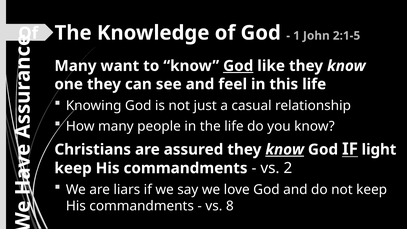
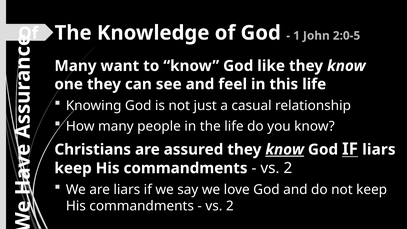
2:1-5: 2:1-5 -> 2:0-5 (347, 36)
God underline: present -> none (238, 66)
IF light: light -> liars (379, 149)
8: 8 -> 2 (230, 206)
